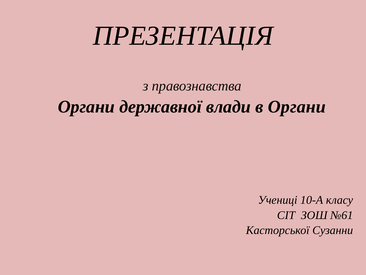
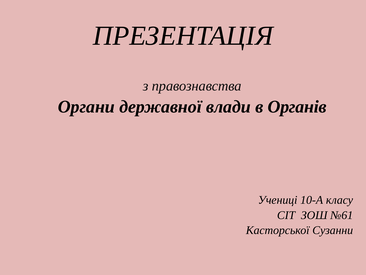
в Органи: Органи -> Органів (297, 107)
